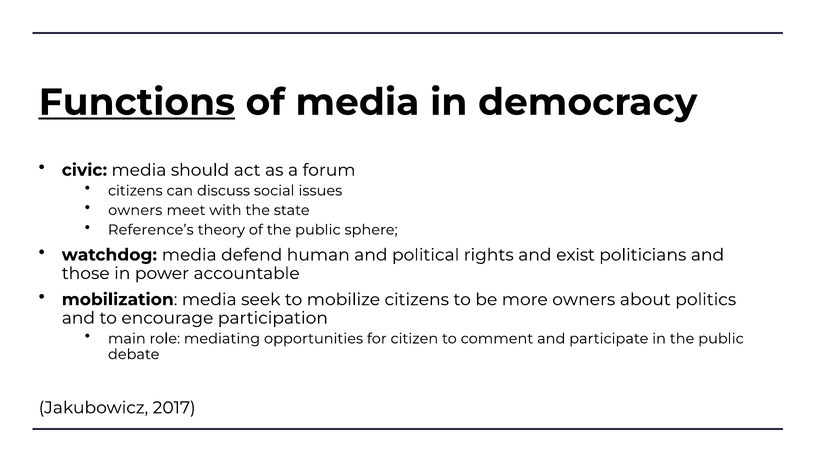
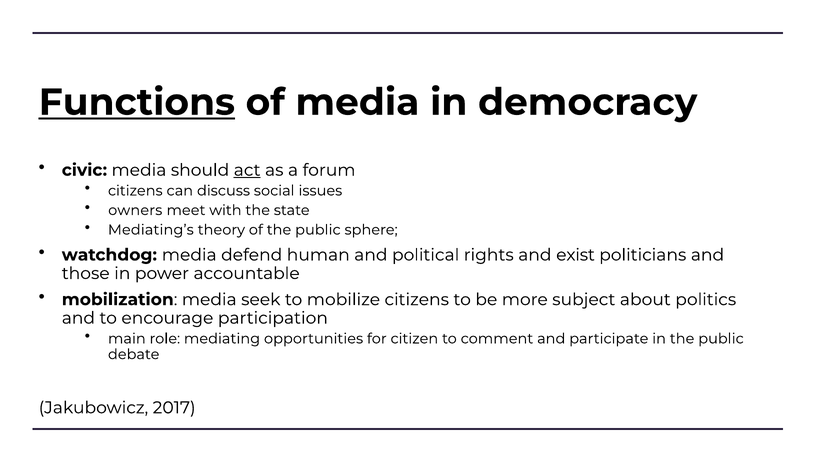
act underline: none -> present (247, 170)
Reference’s: Reference’s -> Mediating’s (151, 230)
more owners: owners -> subject (584, 299)
